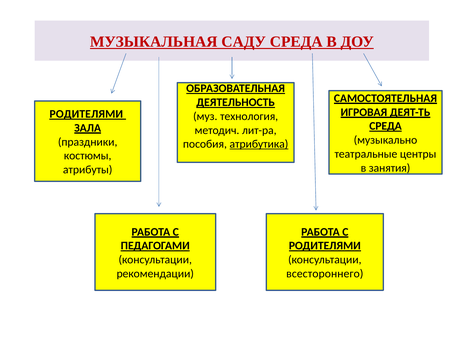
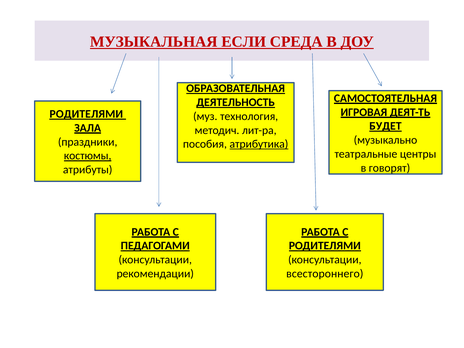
САДУ: САДУ -> ЕСЛИ (244, 42)
СРЕДА: СРЕДА -> БУДЕТ (385, 126)
костюмы underline: none -> present (88, 156)
занятия: занятия -> говорят (390, 168)
